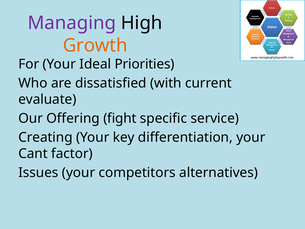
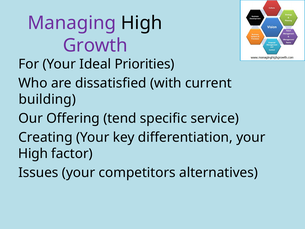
Growth colour: orange -> purple (95, 45)
evaluate: evaluate -> building (47, 99)
fight: fight -> tend (120, 118)
Cant: Cant -> High (33, 153)
